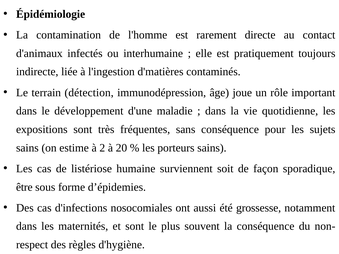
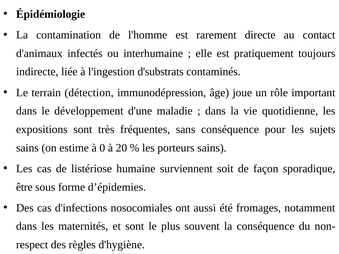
d'matières: d'matières -> d'substrats (161, 72)
2: 2 -> 0 (102, 148)
grossesse: grossesse -> fromages (259, 208)
